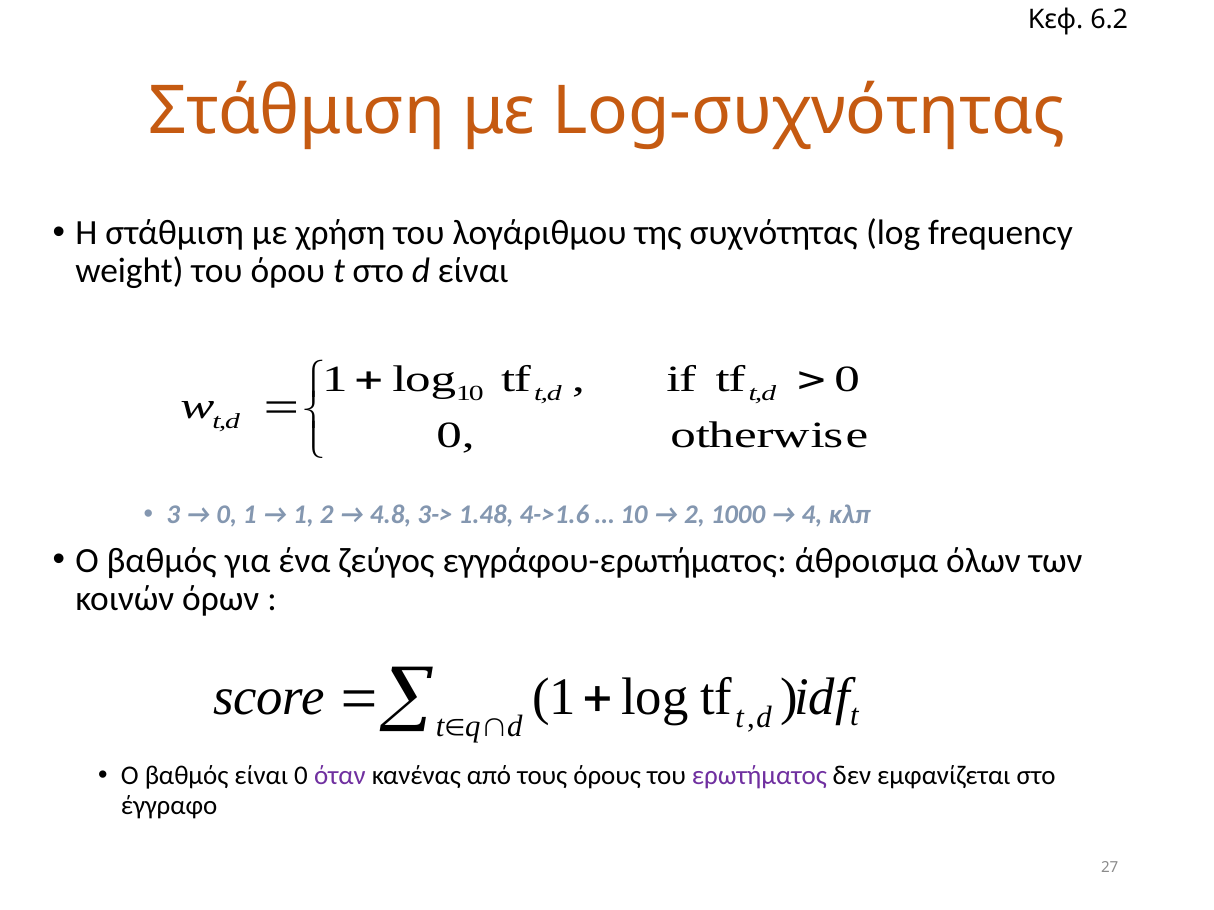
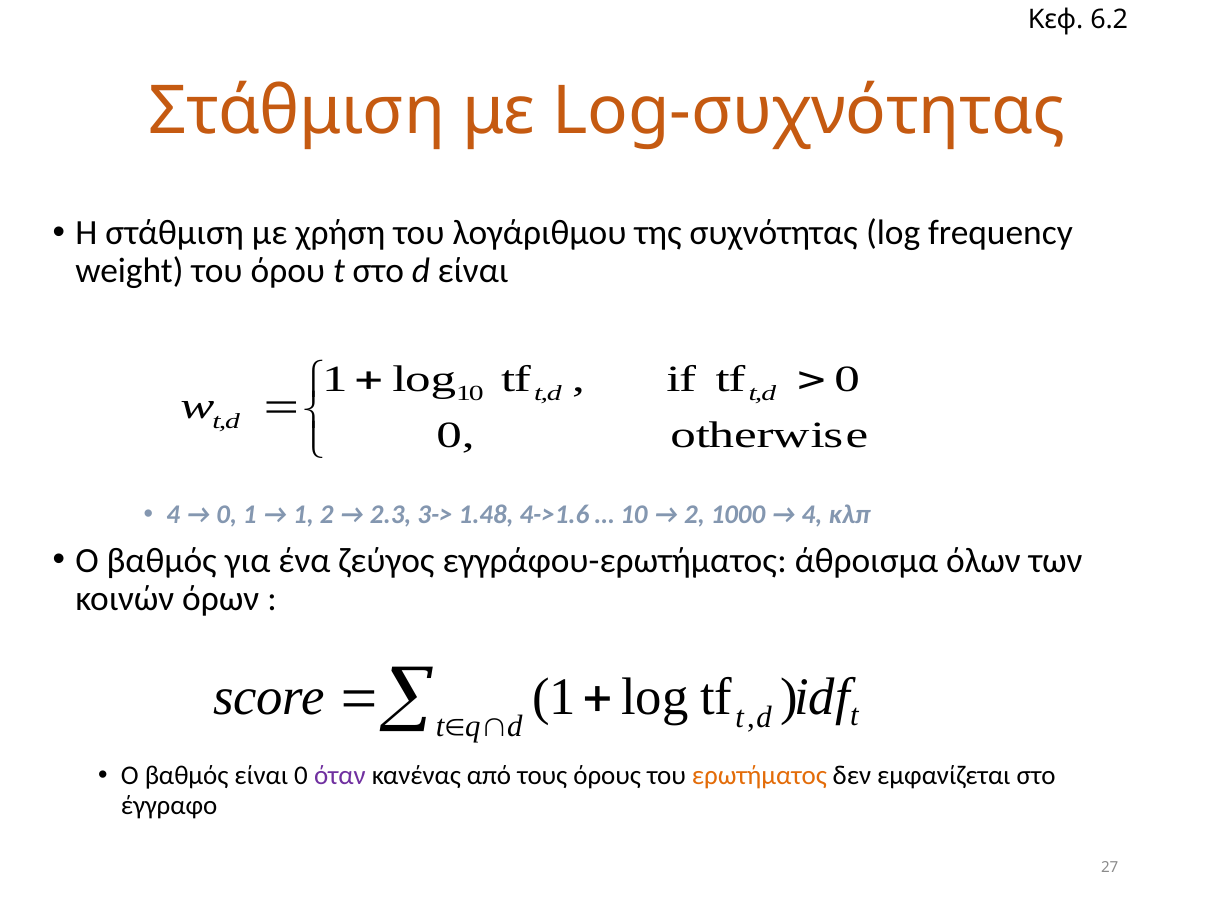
3: 3 -> 4 (173, 515)
4.8: 4.8 -> 2.3 (391, 515)
ερωτήματος colour: purple -> orange (759, 777)
